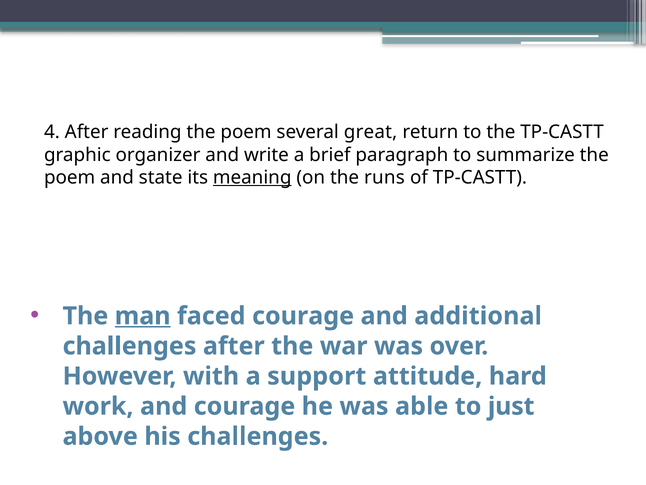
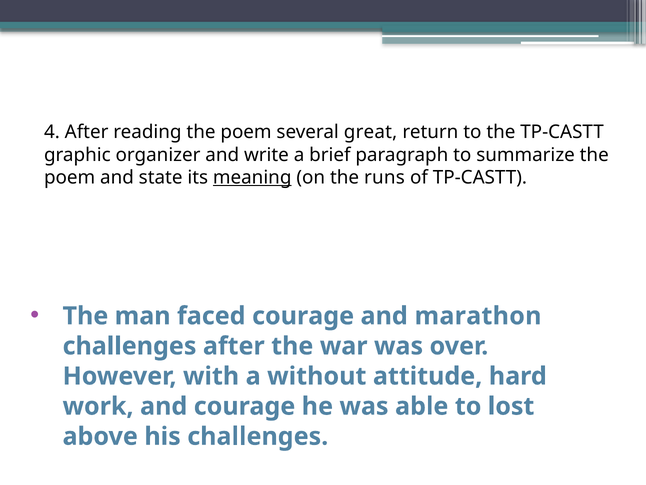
man underline: present -> none (143, 316)
additional: additional -> marathon (478, 316)
support: support -> without (317, 376)
just: just -> lost (511, 406)
